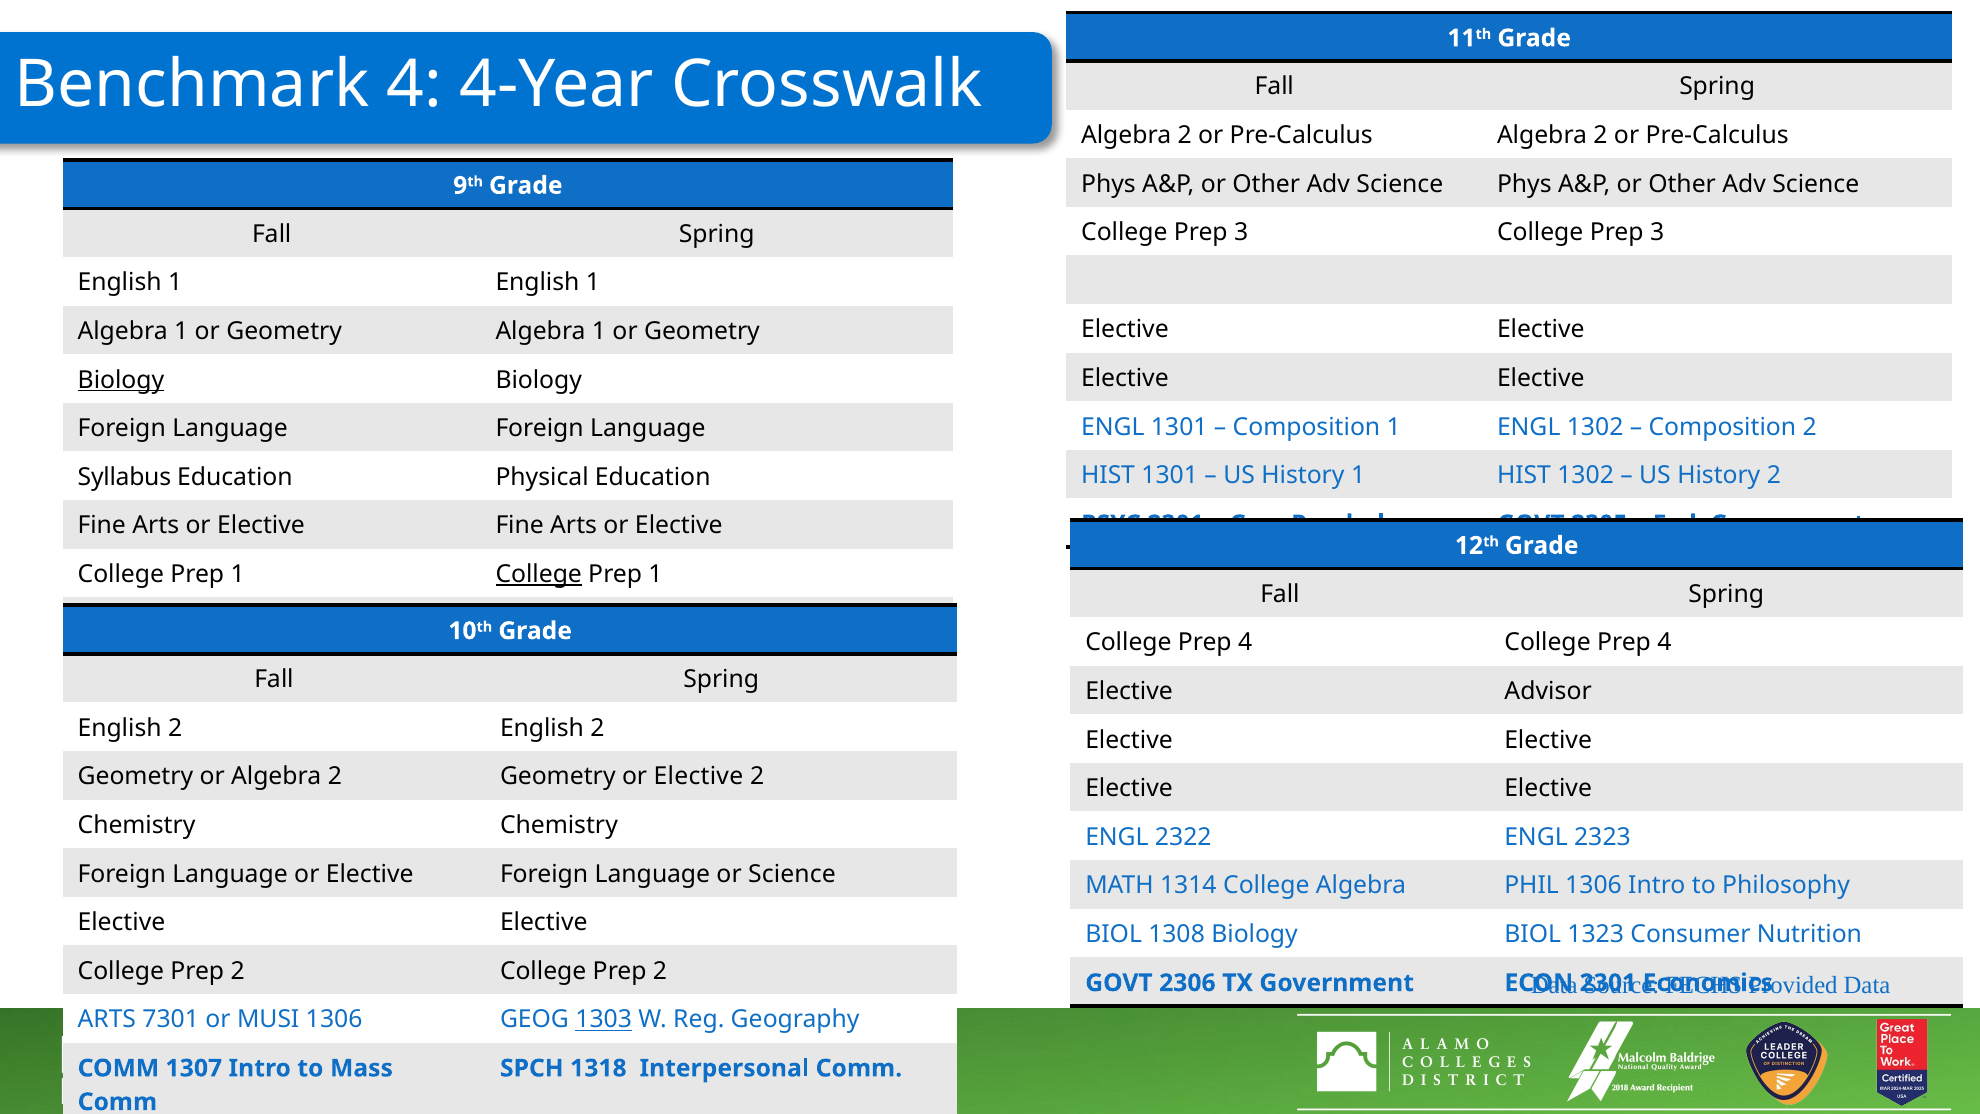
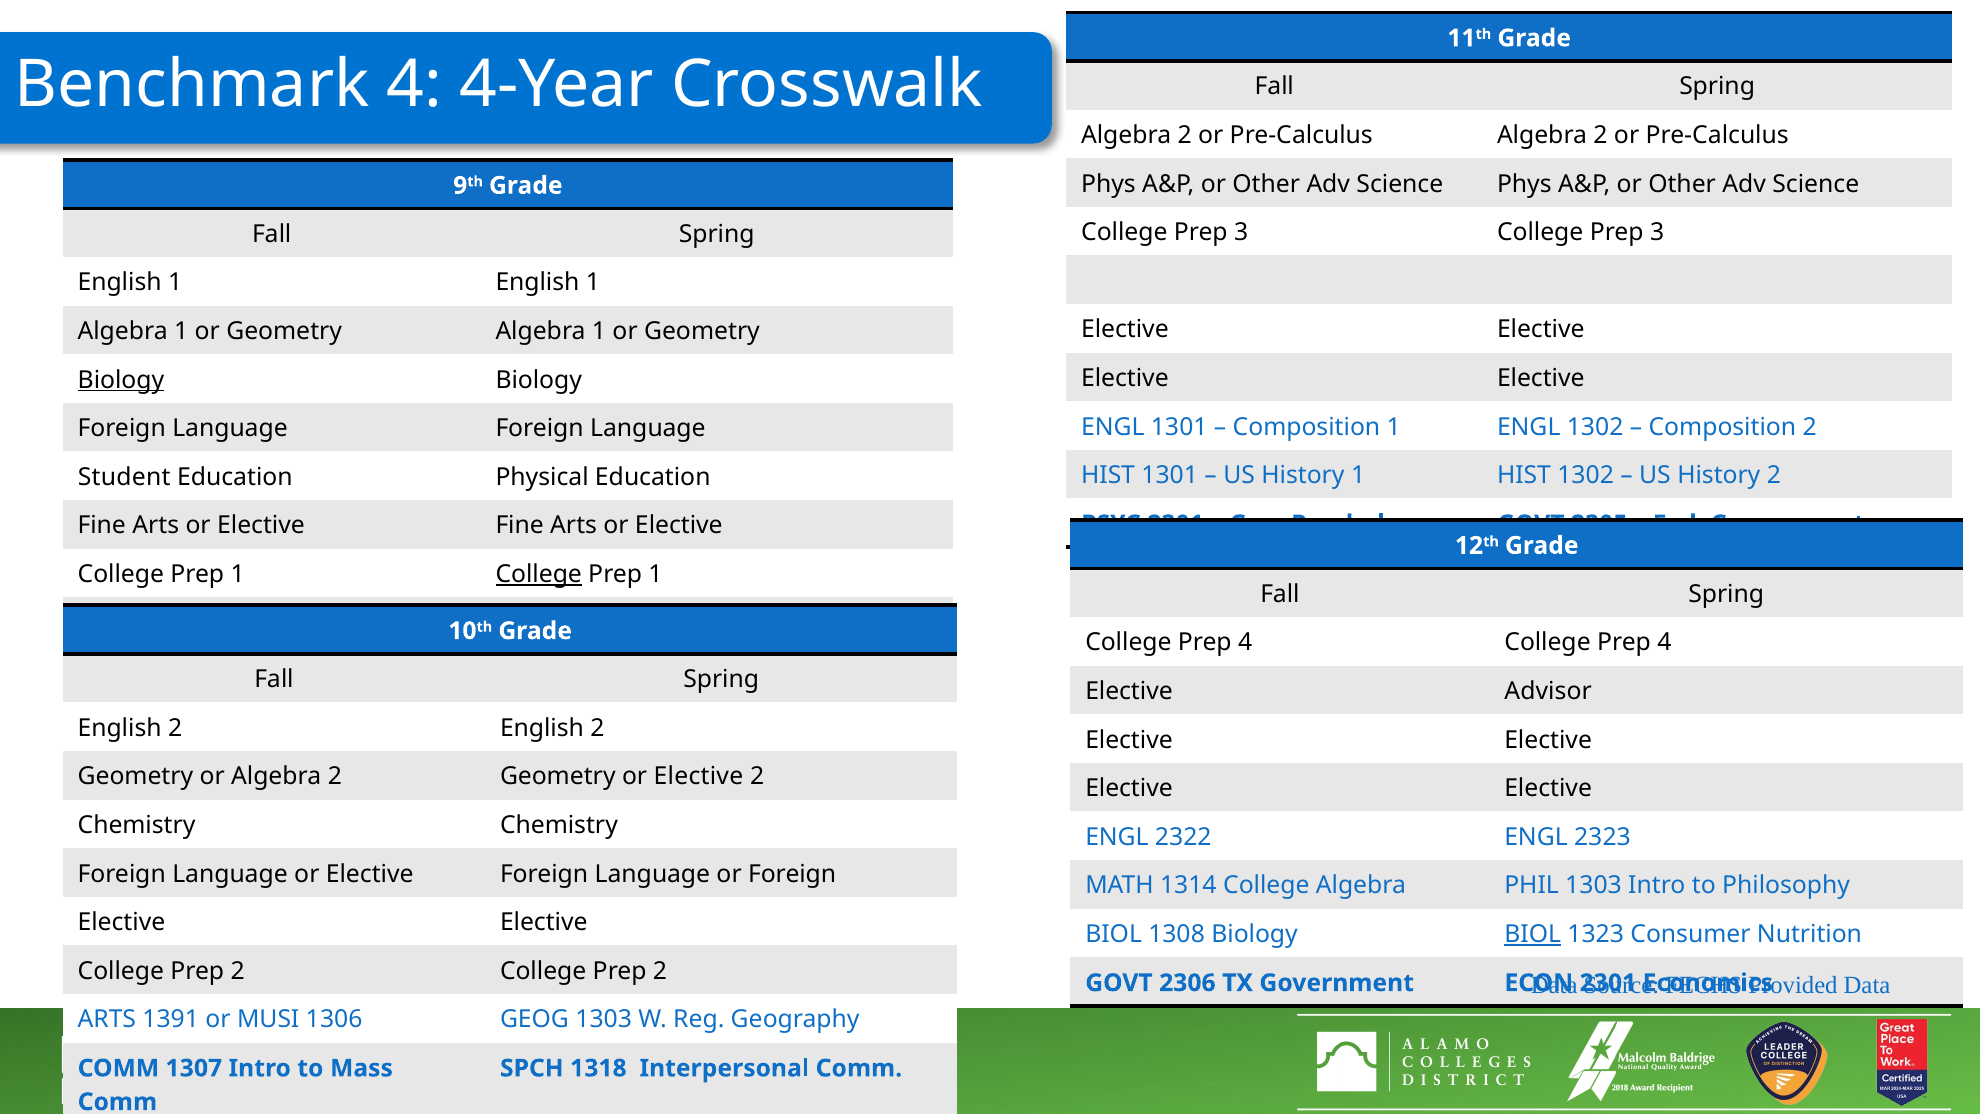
Syllabus: Syllabus -> Student (124, 477)
or Science: Science -> Foreign (792, 874)
PHIL 1306: 1306 -> 1303 (1594, 886)
BIOL underline: none -> present (1533, 934)
7301: 7301 -> 1391 (171, 1019)
1303 underline: present -> none (604, 1019)
